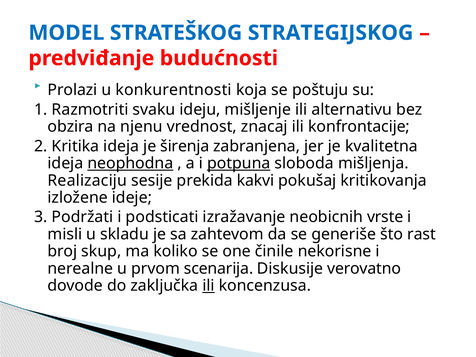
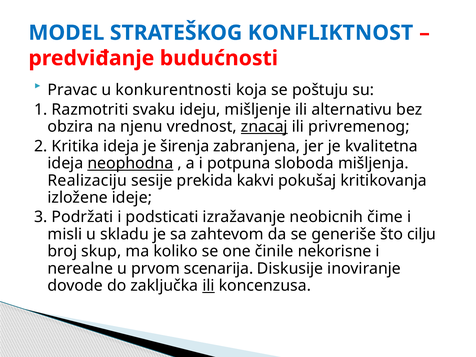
STRATEGIJSKOG: STRATEGIJSKOG -> KONFLIKTNOST (330, 33)
Prolazi: Prolazi -> Pravac (72, 90)
znacaj underline: none -> present (264, 127)
konfrontacije: konfrontacije -> privremenog (359, 127)
potpuna underline: present -> none (239, 163)
vrste: vrste -> čime (385, 217)
rast: rast -> cilju (422, 234)
verovatno: verovatno -> inoviranje (364, 268)
